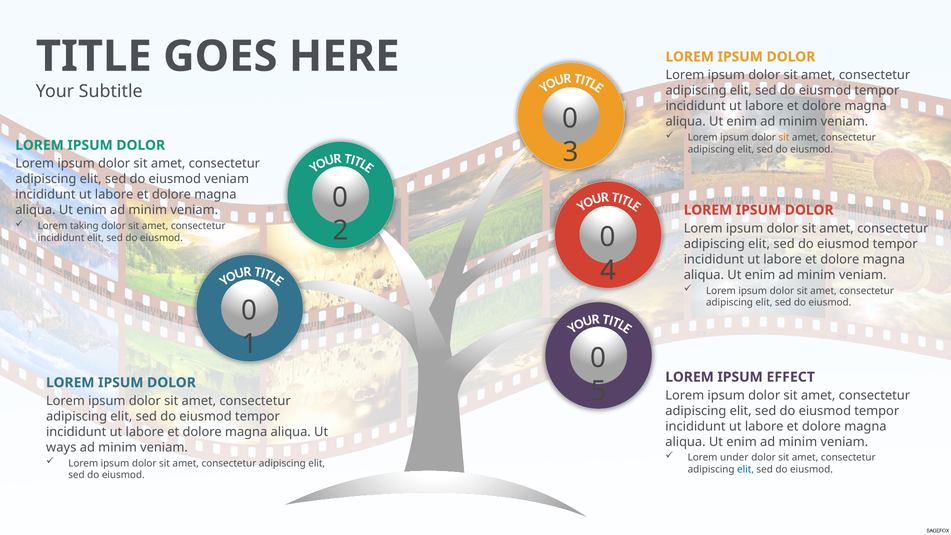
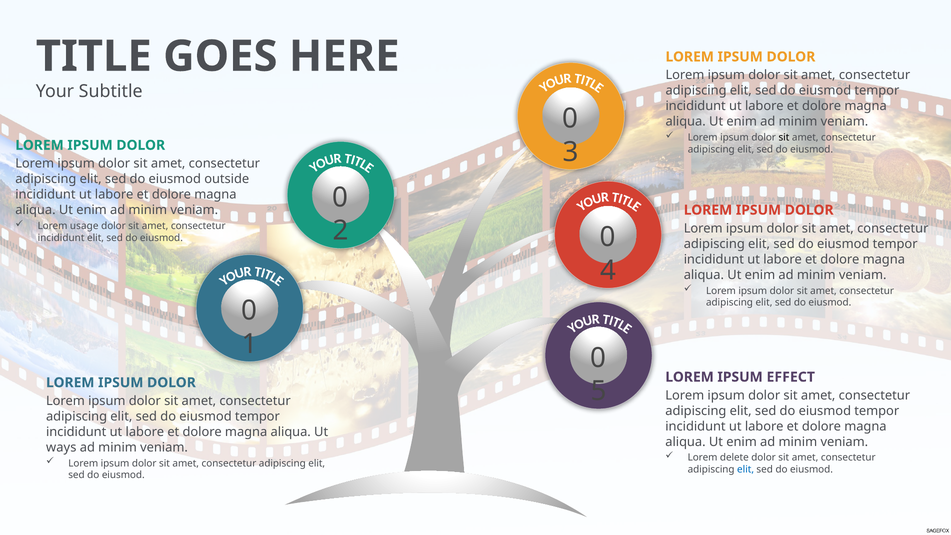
sit colour: orange -> black (784, 137)
eiusmod veniam: veniam -> outside (227, 179)
taking: taking -> usage (84, 226)
under: under -> delete (734, 458)
